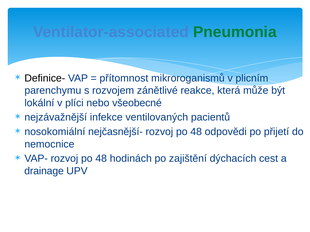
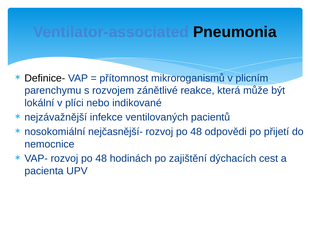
Pneumonia colour: green -> black (235, 32)
všeobecné: všeobecné -> indikované (137, 103)
drainage: drainage -> pacienta (44, 171)
